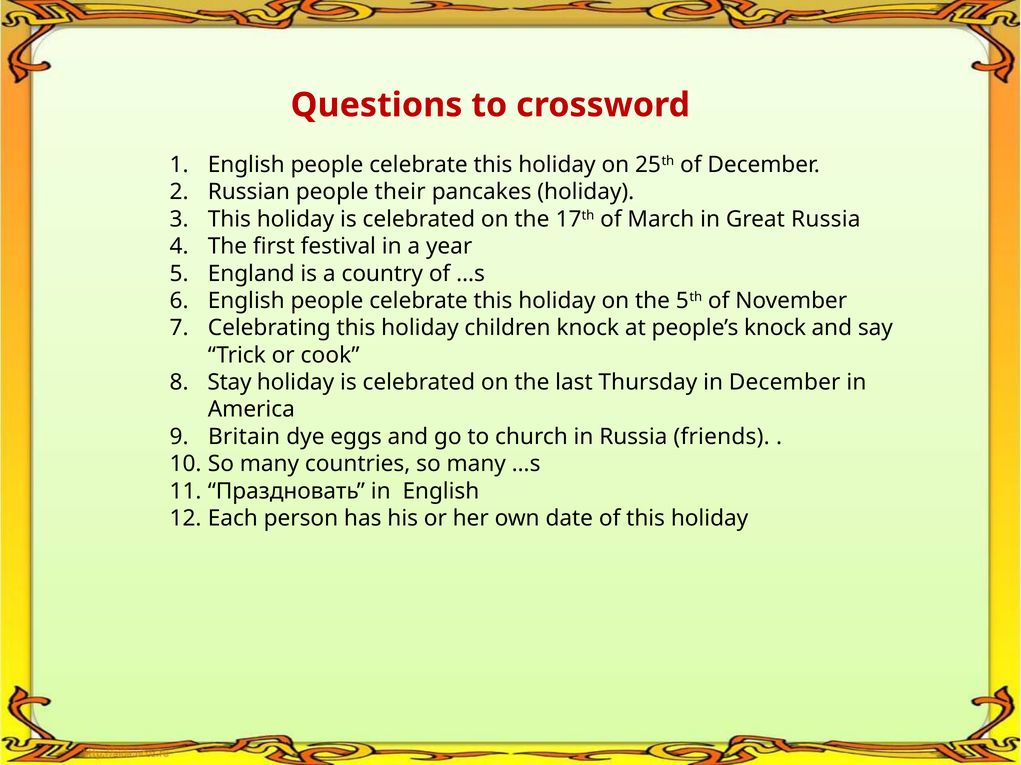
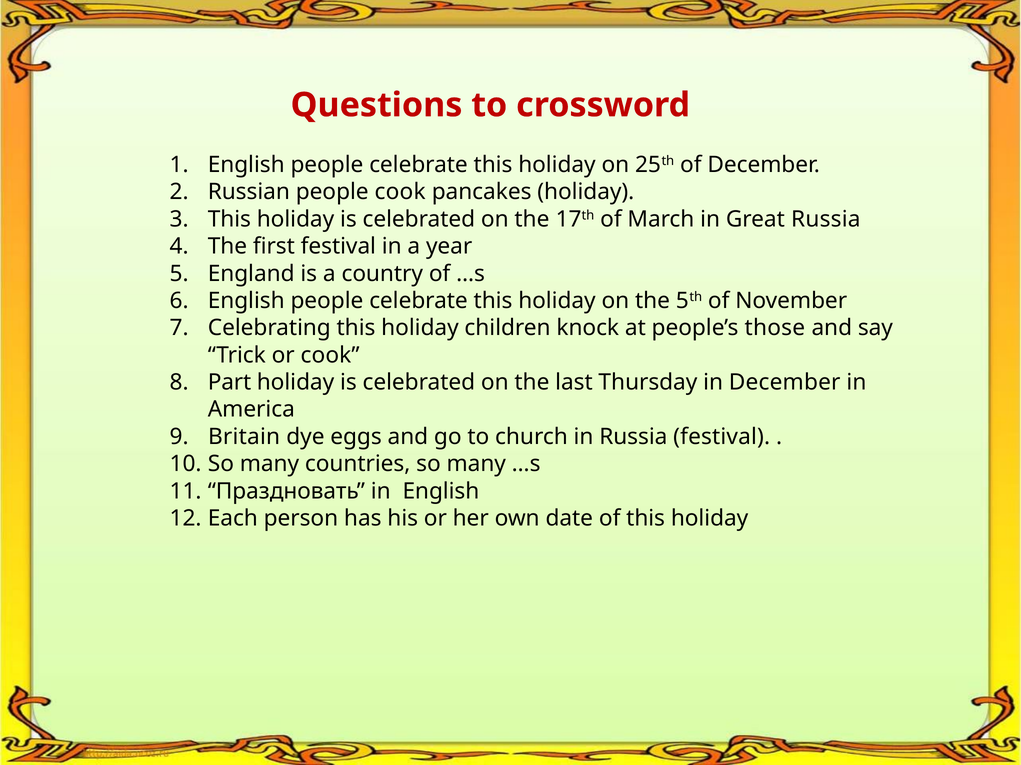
people their: their -> cook (400, 192)
people’s knock: knock -> those (775, 328)
Stay: Stay -> Part (230, 383)
Russia friends: friends -> festival (722, 437)
